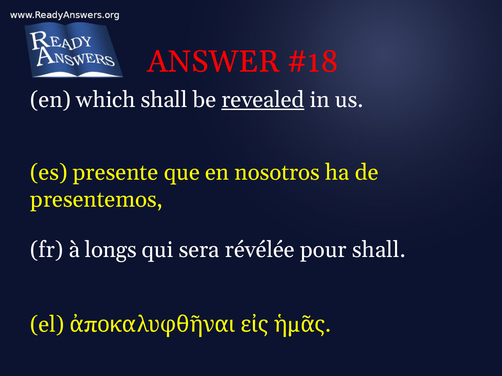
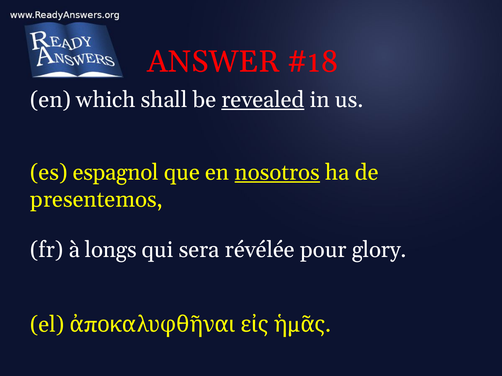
presente: presente -> espagnol (116, 173)
nosotros underline: none -> present (277, 173)
pour shall: shall -> glory (379, 250)
